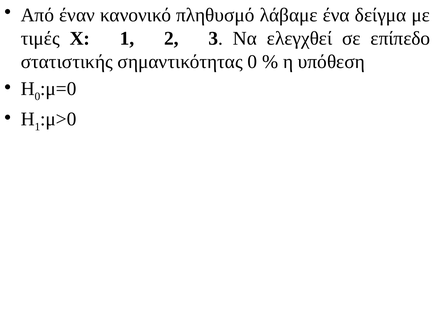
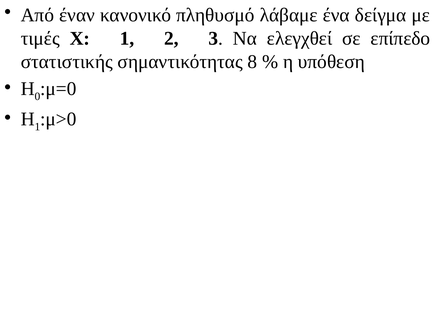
σημαντικότητας 0: 0 -> 8 (252, 62)
